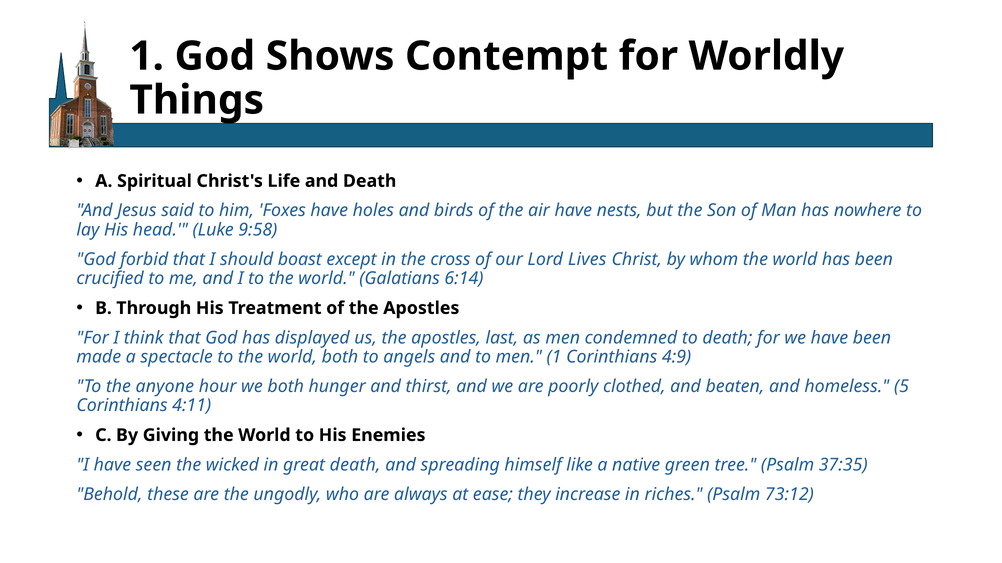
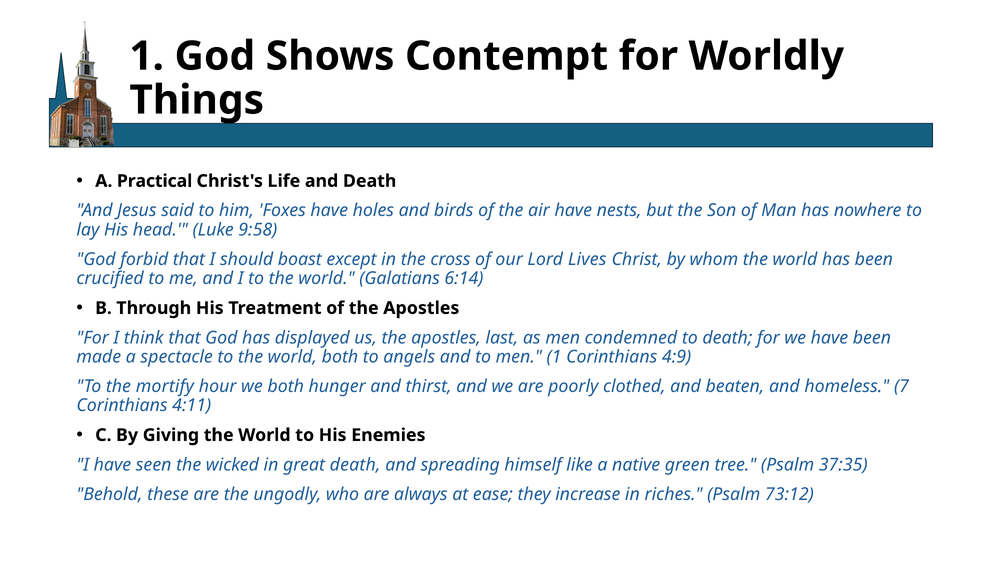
Spiritual: Spiritual -> Practical (155, 181)
anyone: anyone -> mortify (165, 387)
5: 5 -> 7 (901, 387)
